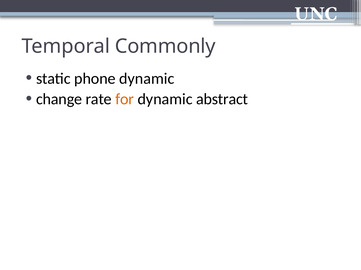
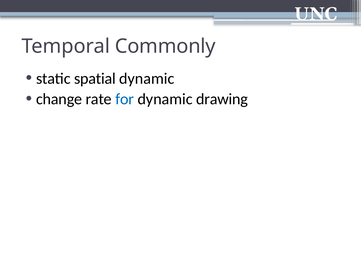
phone: phone -> spatial (95, 79)
for colour: orange -> blue (125, 99)
abstract: abstract -> drawing (222, 99)
